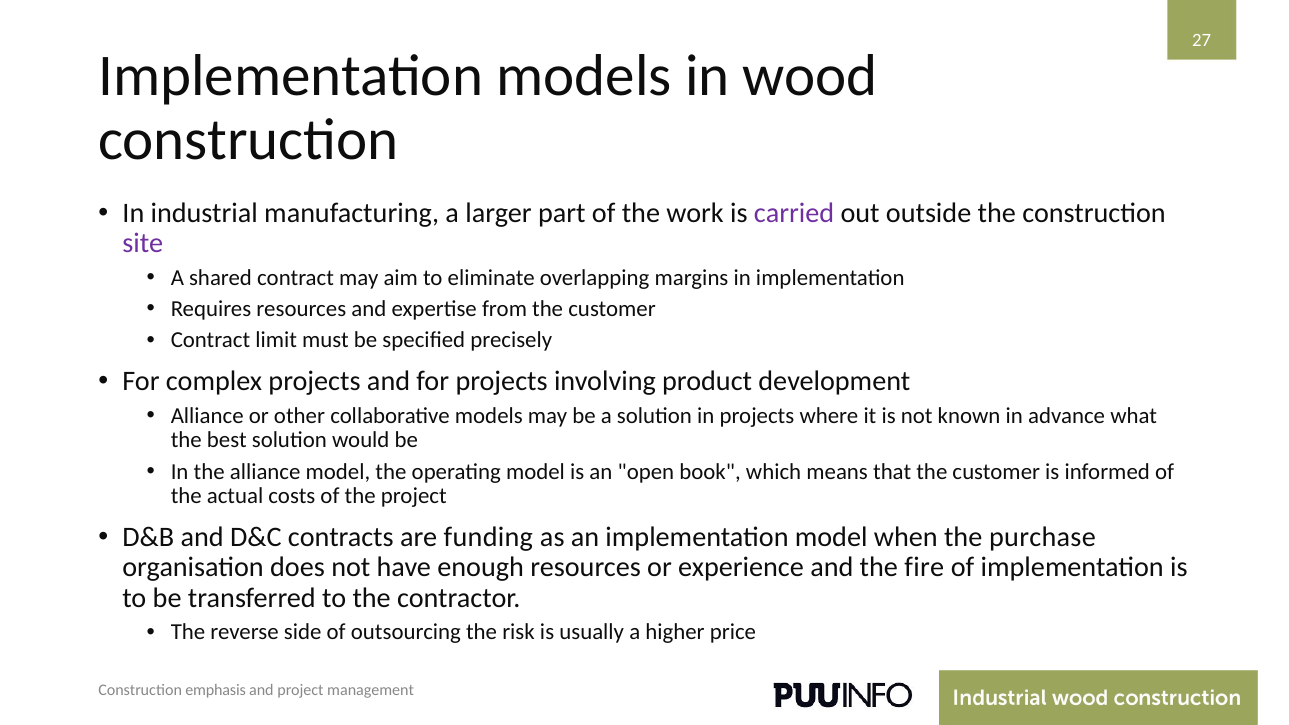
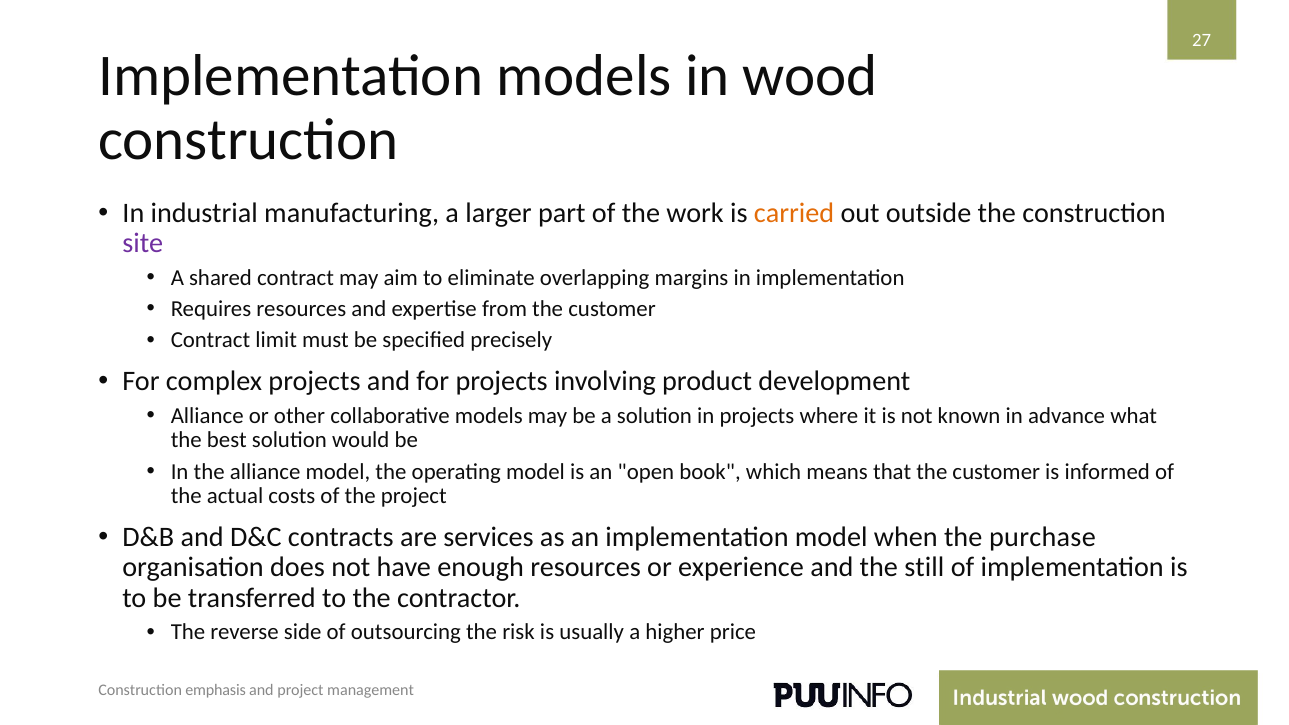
carried colour: purple -> orange (794, 213)
funding: funding -> services (489, 537)
fire: fire -> still (924, 568)
